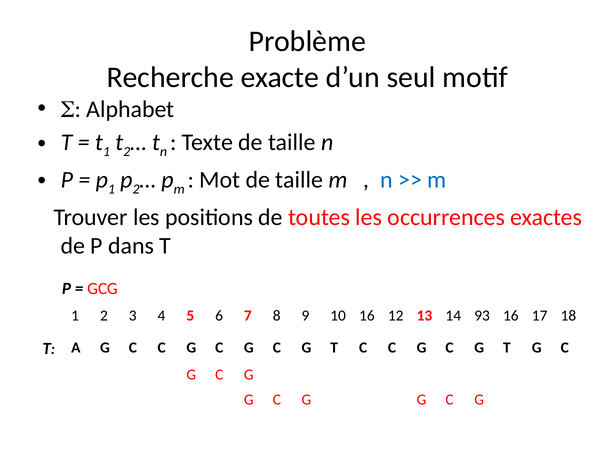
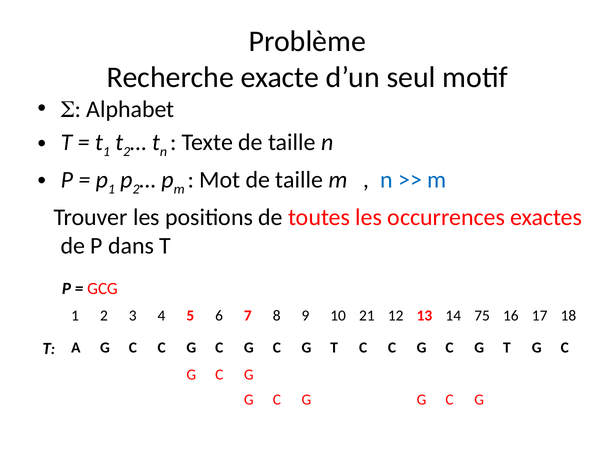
10 16: 16 -> 21 (367, 316)
93: 93 -> 75 (482, 316)
